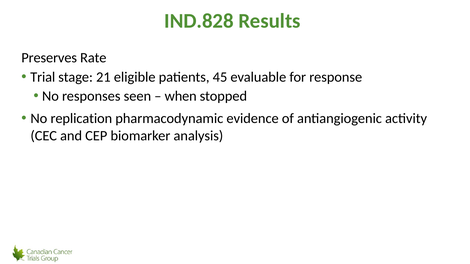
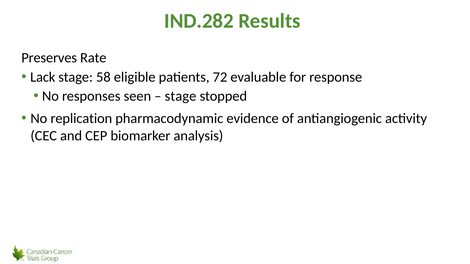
IND.828: IND.828 -> IND.282 (199, 21)
Trial: Trial -> Lack (43, 77)
21: 21 -> 58 (103, 77)
45: 45 -> 72 (220, 77)
when: when -> stage (181, 96)
